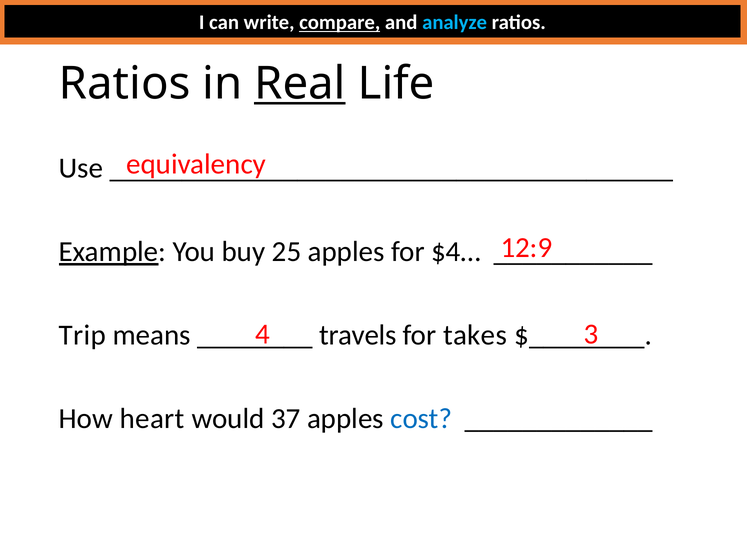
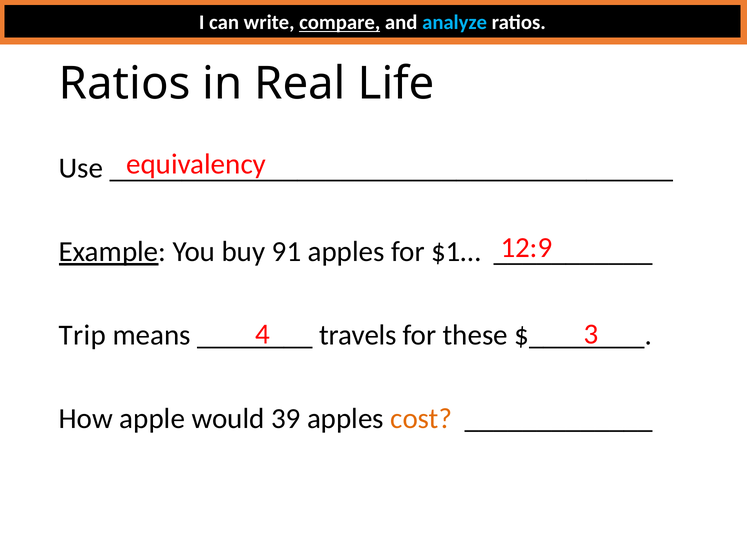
Real underline: present -> none (300, 84)
25: 25 -> 91 (287, 252)
$4…: $4… -> $1… (456, 252)
takes: takes -> these (475, 335)
heart: heart -> apple (152, 419)
37: 37 -> 39 (286, 419)
cost colour: blue -> orange (421, 419)
